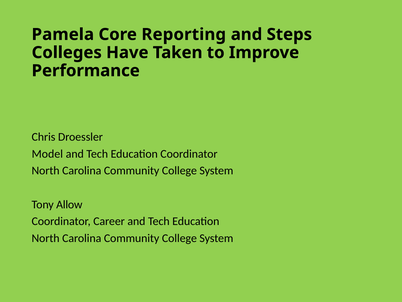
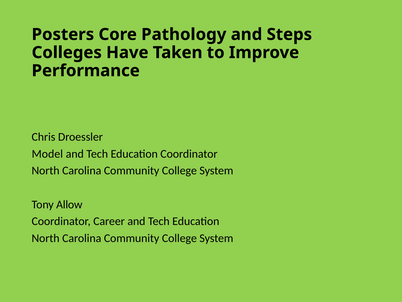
Pamela: Pamela -> Posters (63, 34)
Reporting: Reporting -> Pathology (184, 34)
